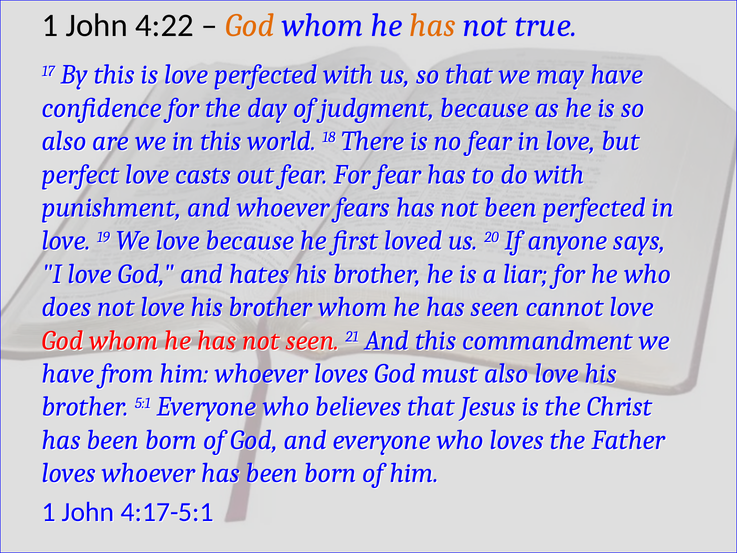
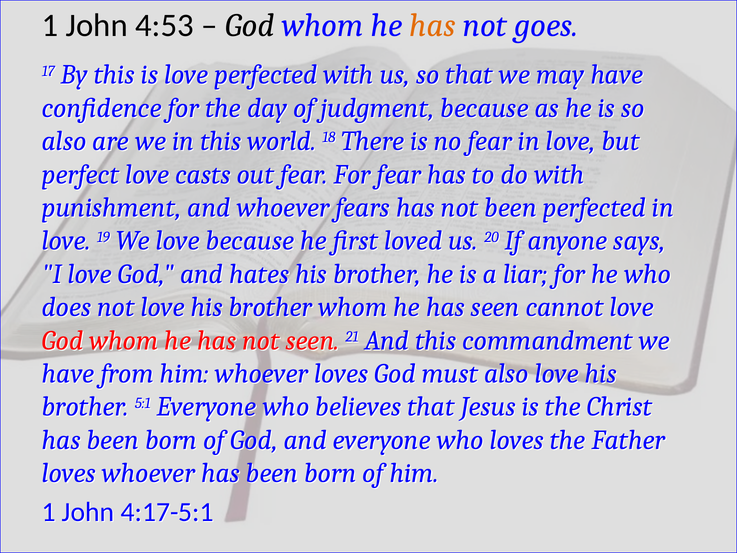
4:22: 4:22 -> 4:53 (165, 26)
God colour: orange -> black (250, 26)
true: true -> goes (546, 26)
